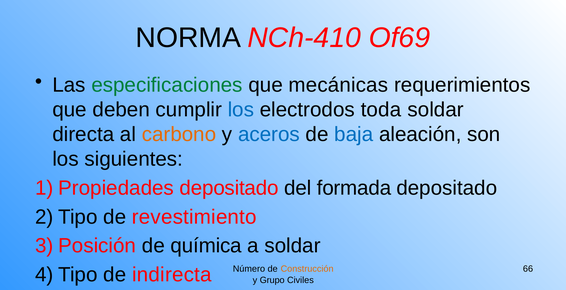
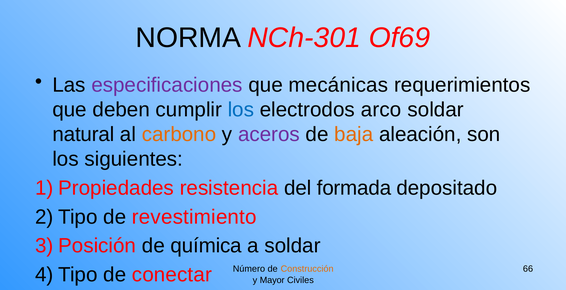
NCh-410: NCh-410 -> NCh-301 (304, 38)
especificaciones colour: green -> purple (167, 85)
toda: toda -> arco (381, 110)
directa: directa -> natural (83, 134)
aceros colour: blue -> purple (269, 134)
baja colour: blue -> orange (354, 134)
depositado: depositado -> resistencia (229, 188)
indirecta: indirecta -> conectar (172, 274)
Grupo: Grupo -> Mayor (272, 280)
